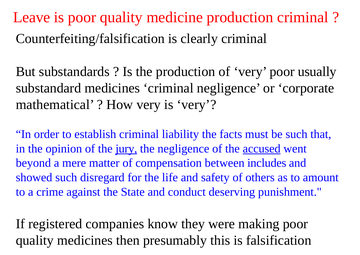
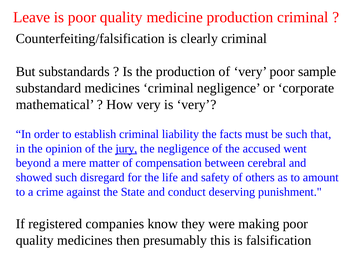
usually: usually -> sample (317, 71)
accused underline: present -> none (262, 148)
includes: includes -> cerebral (267, 163)
